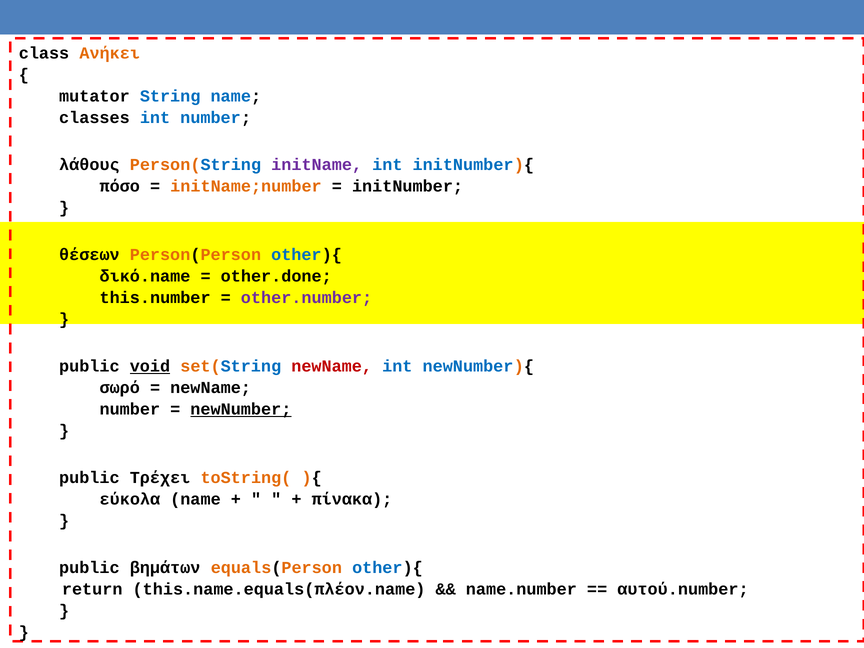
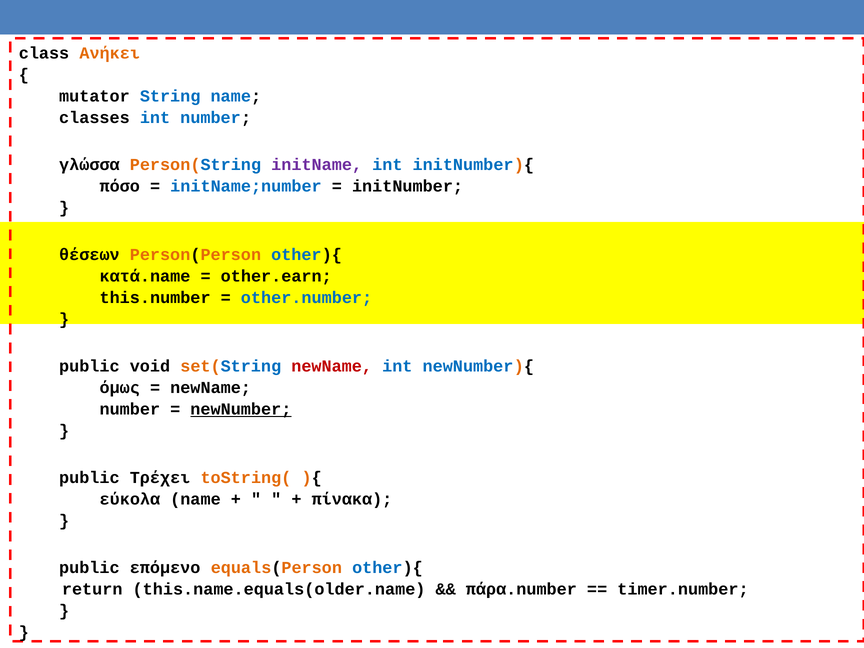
λάθους: λάθους -> γλώσσα (89, 165)
initName;number colour: orange -> blue (246, 186)
δικό.name: δικό.name -> κατά.name (145, 276)
other.done: other.done -> other.earn (276, 276)
other.number colour: purple -> blue (307, 298)
void underline: present -> none (150, 366)
σωρό: σωρό -> όμως (120, 388)
βημάτων: βημάτων -> επόμενο (165, 568)
this.name.equals(πλέον.name: this.name.equals(πλέον.name -> this.name.equals(older.name (279, 589)
name.number: name.number -> πάρα.number (521, 589)
αυτού.number: αυτού.number -> timer.number (683, 589)
